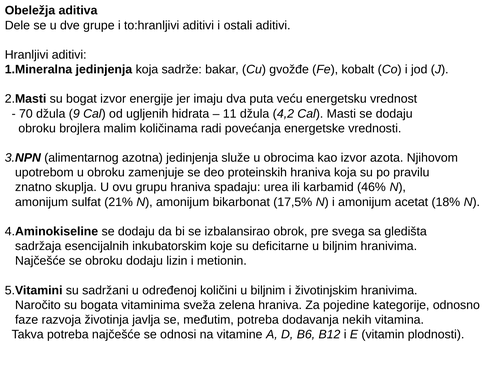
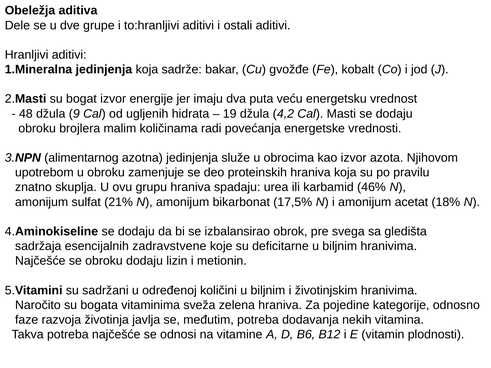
70: 70 -> 48 (26, 114)
11: 11 -> 19 (230, 114)
inkubatorskim: inkubatorskim -> zadravstvene (169, 246)
